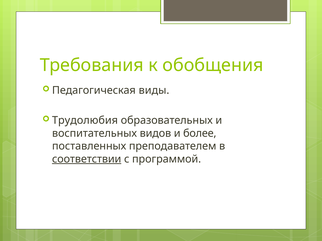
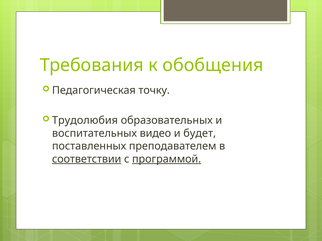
виды: виды -> точку (154, 91)
видов: видов -> видео (155, 134)
более: более -> будет (200, 134)
программой underline: none -> present (167, 159)
